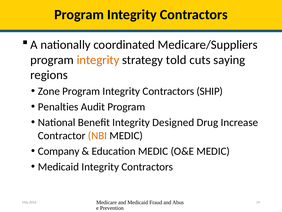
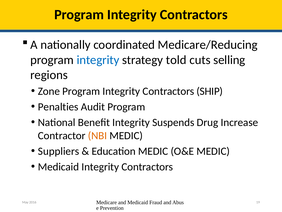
Medicare/Suppliers: Medicare/Suppliers -> Medicare/Reducing (208, 45)
integrity colour: orange -> blue (98, 60)
saying: saying -> selling (229, 60)
Designed: Designed -> Suspends (173, 122)
Company: Company -> Suppliers (59, 151)
